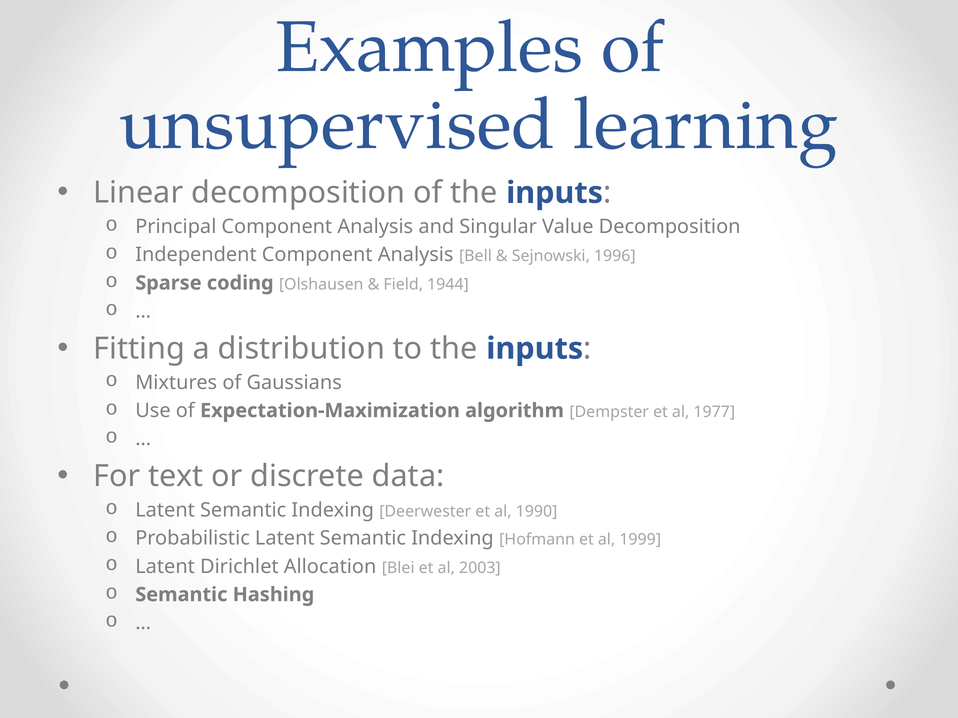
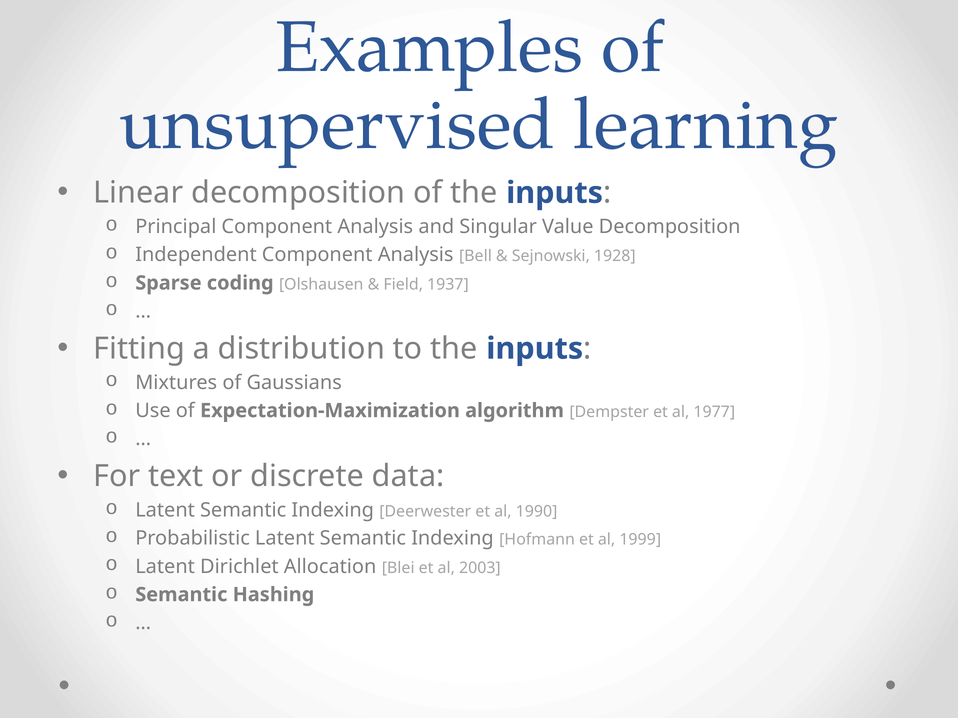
1996: 1996 -> 1928 (615, 256)
1944: 1944 -> 1937 (448, 285)
